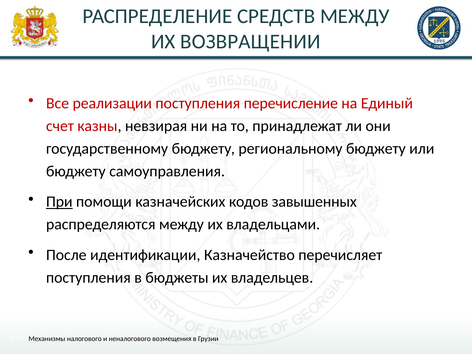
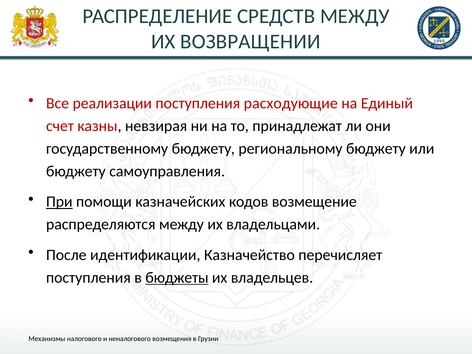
перечисление: перечисление -> расходующие (291, 103)
завышенных: завышенных -> возмещение (314, 202)
бюджеты underline: none -> present (177, 278)
